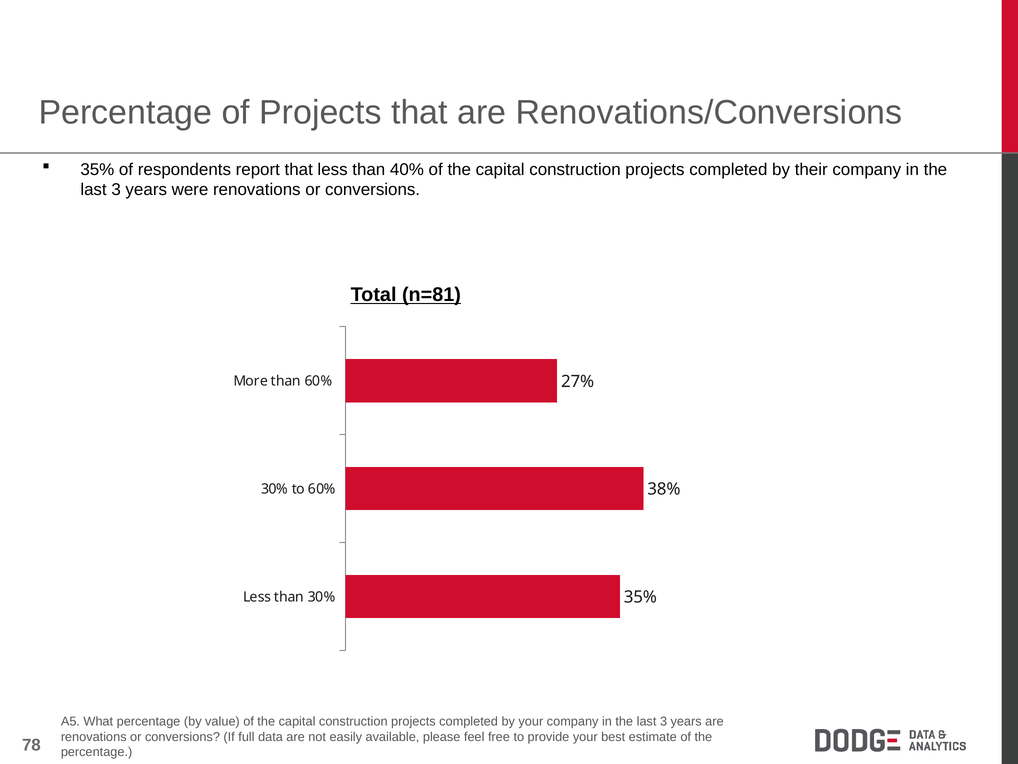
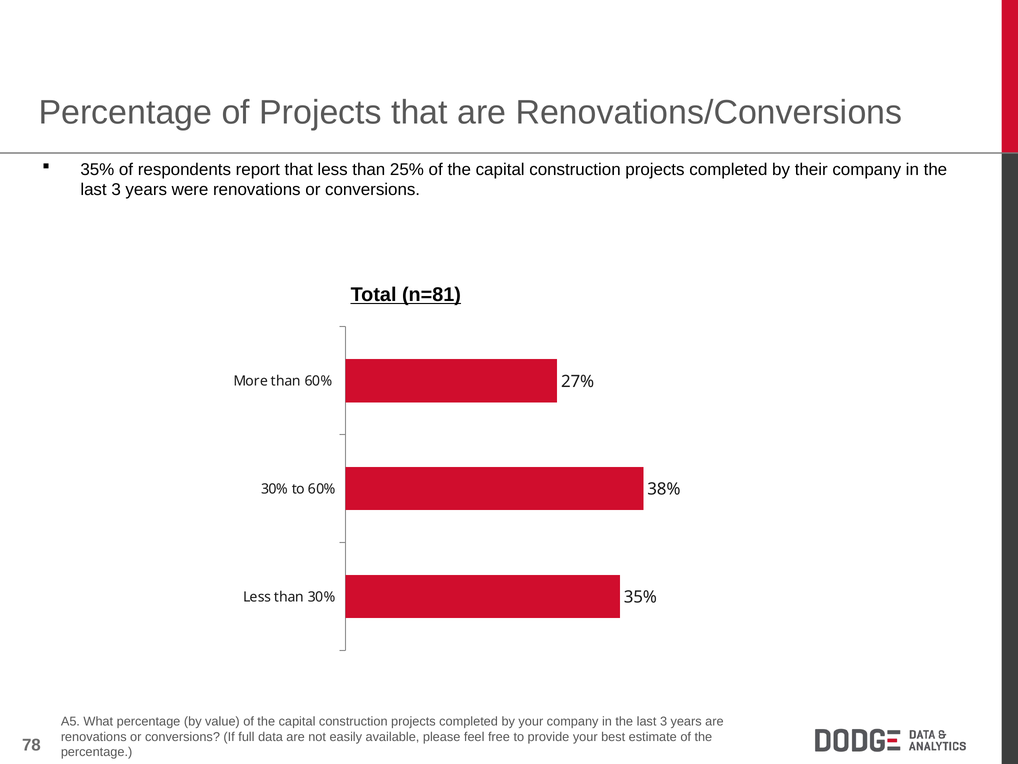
40%: 40% -> 25% (407, 169)
